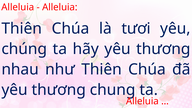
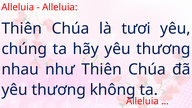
chung: chung -> không (113, 90)
